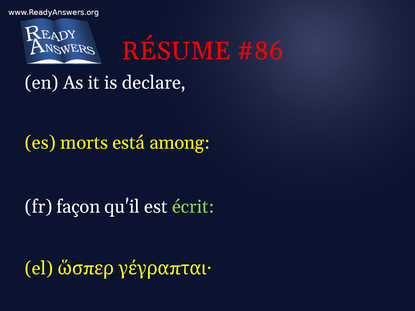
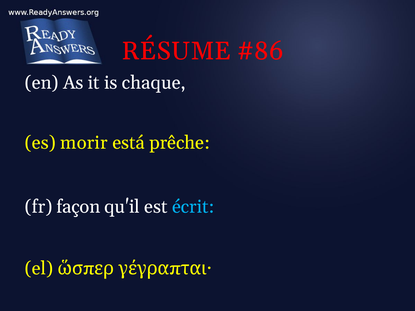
declare: declare -> chaque (154, 83)
morts: morts -> morir (84, 143)
among: among -> prêche (180, 143)
écrit colour: light green -> light blue (193, 207)
